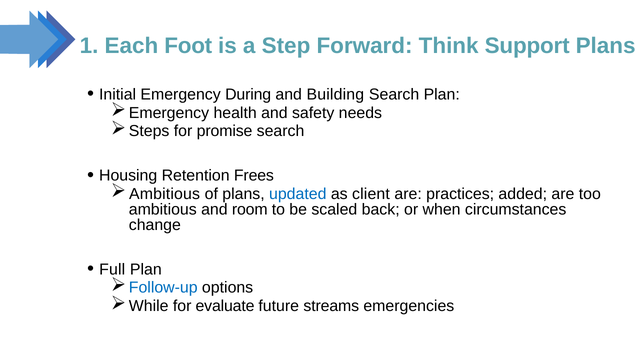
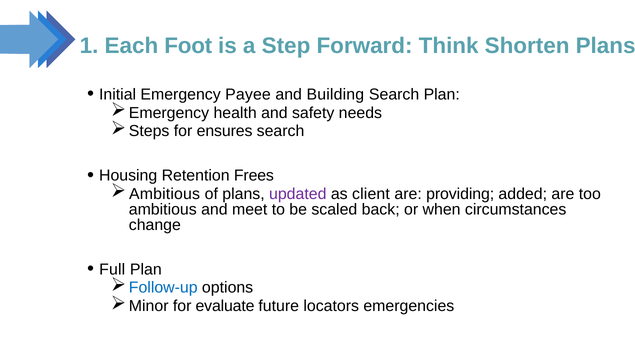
Support: Support -> Shorten (527, 46)
During: During -> Payee (248, 95)
promise: promise -> ensures (225, 131)
updated colour: blue -> purple (298, 194)
practices: practices -> providing (460, 194)
room: room -> meet (250, 210)
While: While -> Minor (149, 306)
streams: streams -> locators (331, 306)
